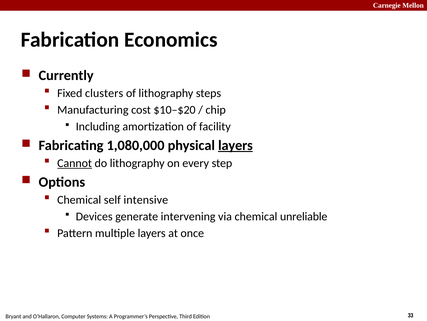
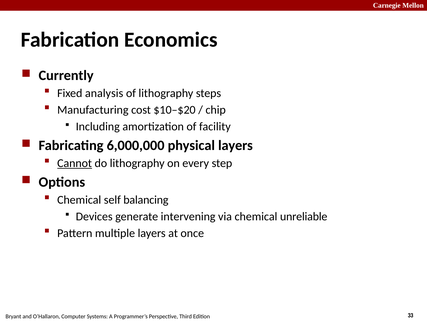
clusters: clusters -> analysis (104, 93)
1,080,000: 1,080,000 -> 6,000,000 (136, 145)
layers underline: present -> none (235, 145)
intensive: intensive -> balancing (146, 199)
